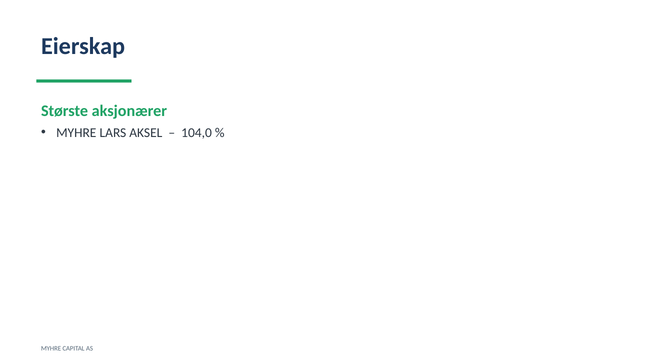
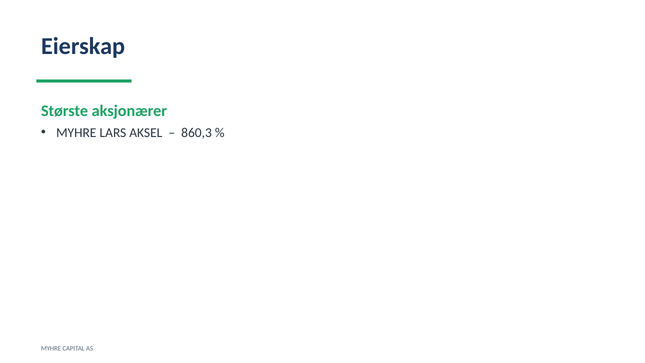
104,0: 104,0 -> 860,3 (197, 133)
